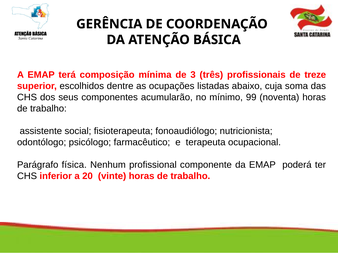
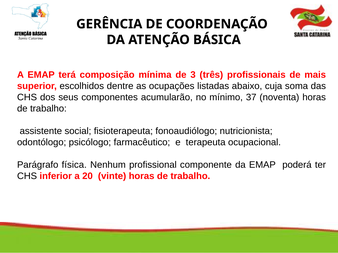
treze: treze -> mais (315, 75)
99: 99 -> 37 (251, 97)
